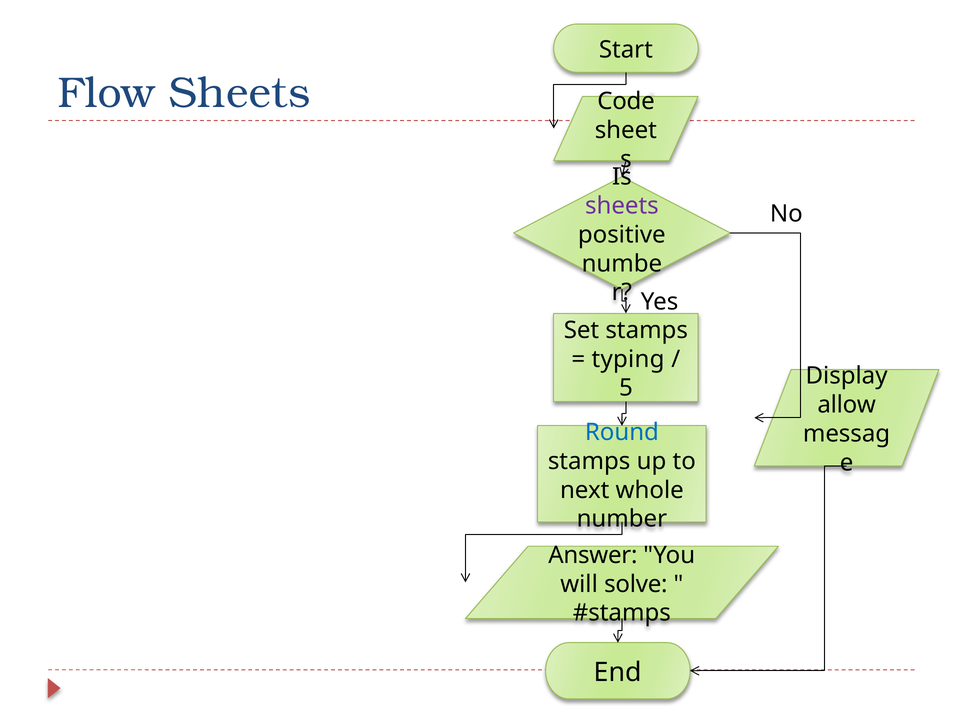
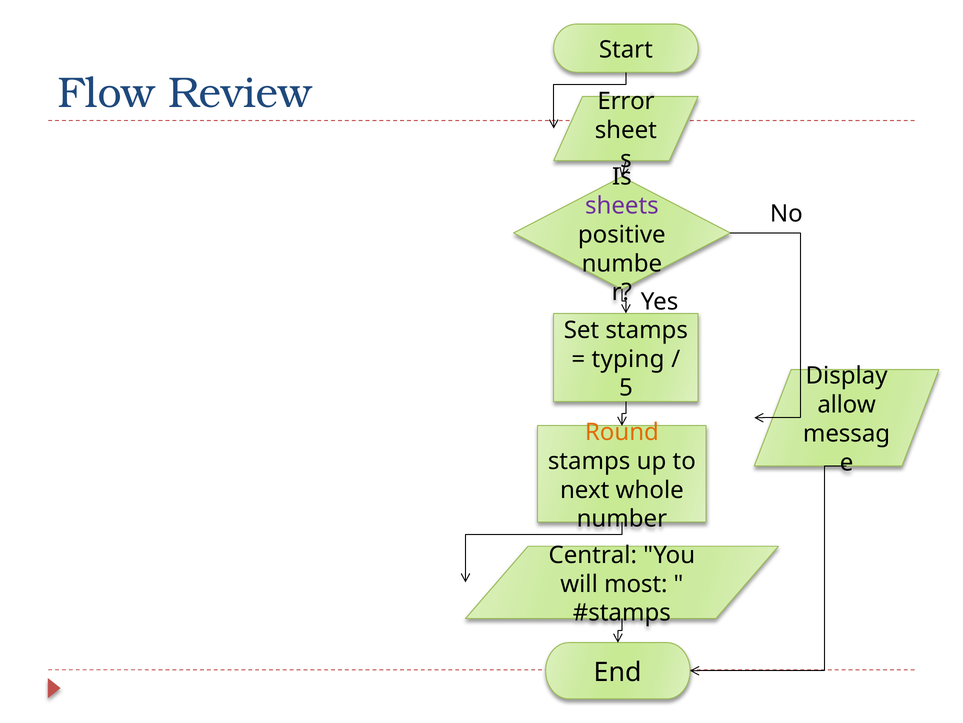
Flow Sheets: Sheets -> Review (240, 93)
Code: Code -> Error (626, 101)
Round colour: blue -> orange (622, 432)
Answer: Answer -> Central (593, 555)
solve: solve -> most (636, 583)
